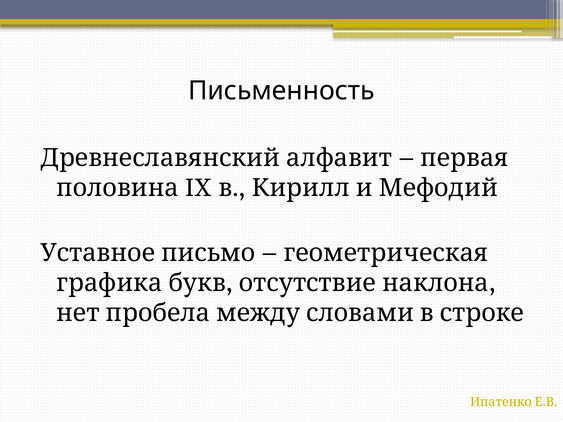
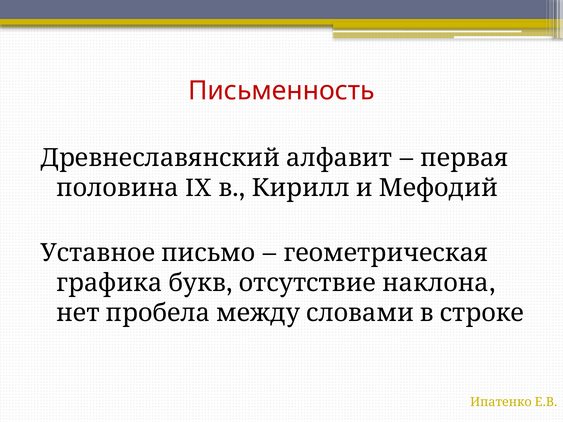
Письменность colour: black -> red (281, 91)
